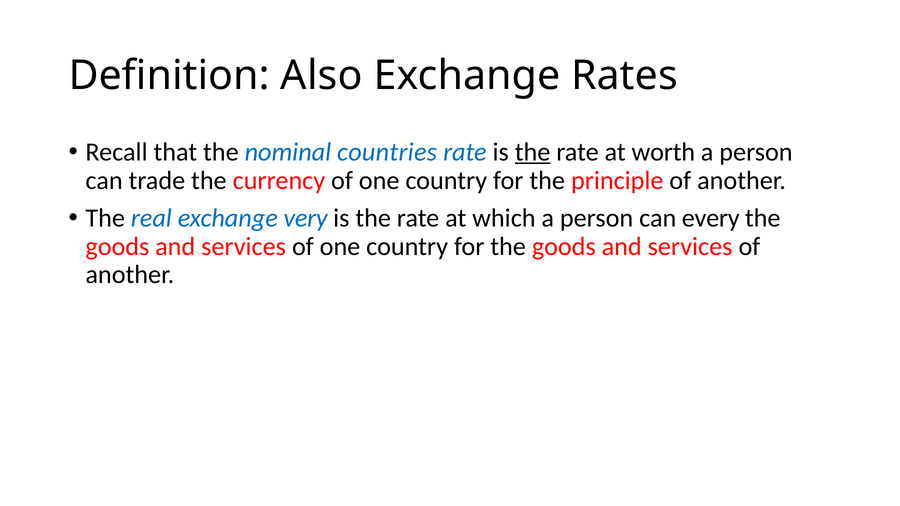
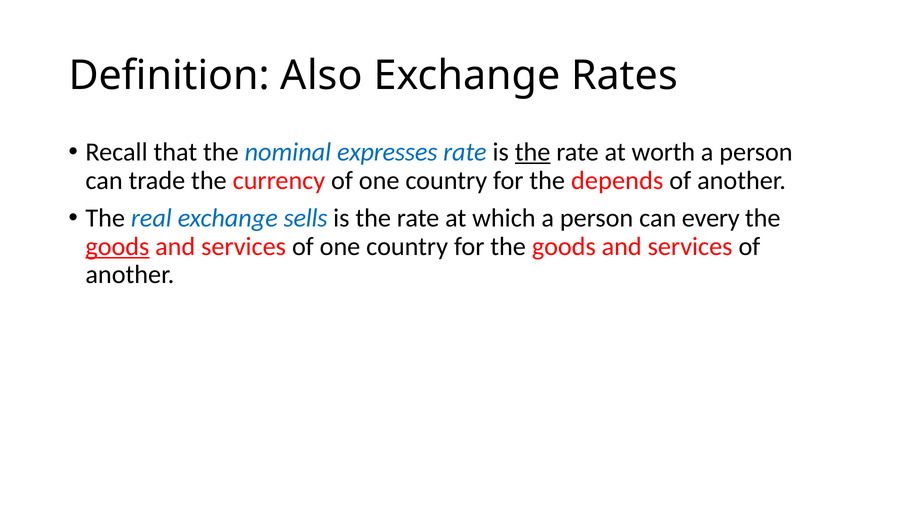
countries: countries -> expresses (387, 152)
principle: principle -> depends (617, 181)
very: very -> sells (306, 218)
goods underline: none -> present (117, 247)
